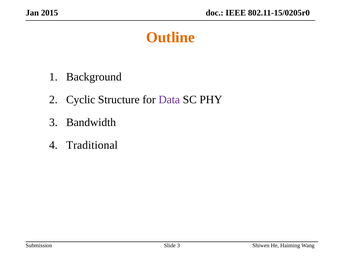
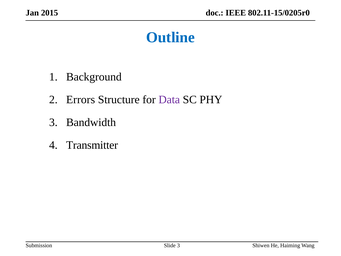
Outline colour: orange -> blue (170, 37)
Cyclic: Cyclic -> Errors (81, 100)
Traditional: Traditional -> Transmitter (92, 145)
